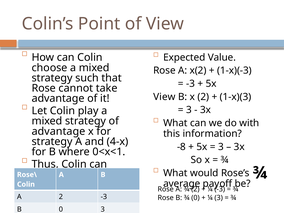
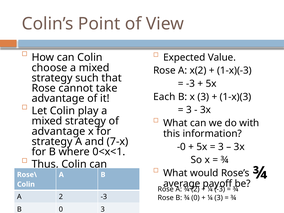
View: View -> Each (164, 97)
x 2: 2 -> 3 (203, 97)
4-x: 4-x -> 7-x (118, 142)
-8: -8 -> -0 (181, 147)
